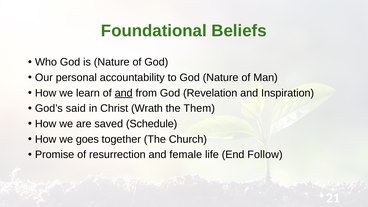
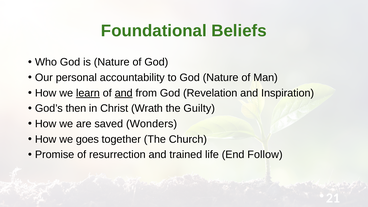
learn underline: none -> present (88, 93)
said: said -> then (76, 108)
Them: Them -> Guilty (199, 108)
Schedule: Schedule -> Wonders (152, 124)
female: female -> trained (186, 155)
